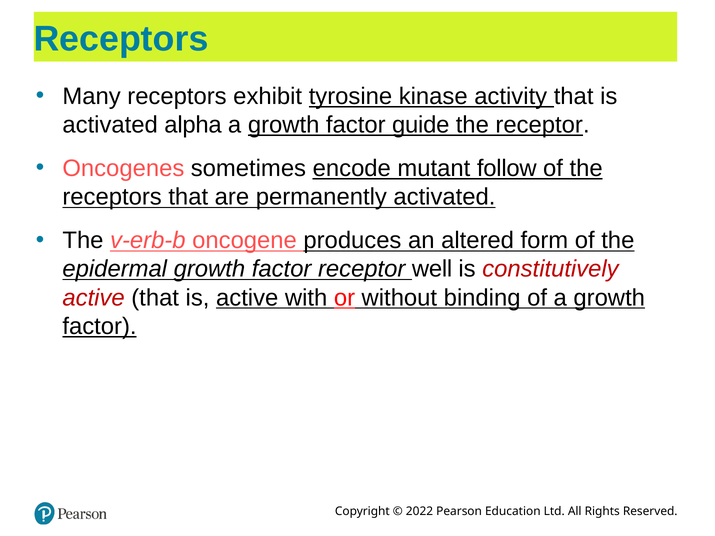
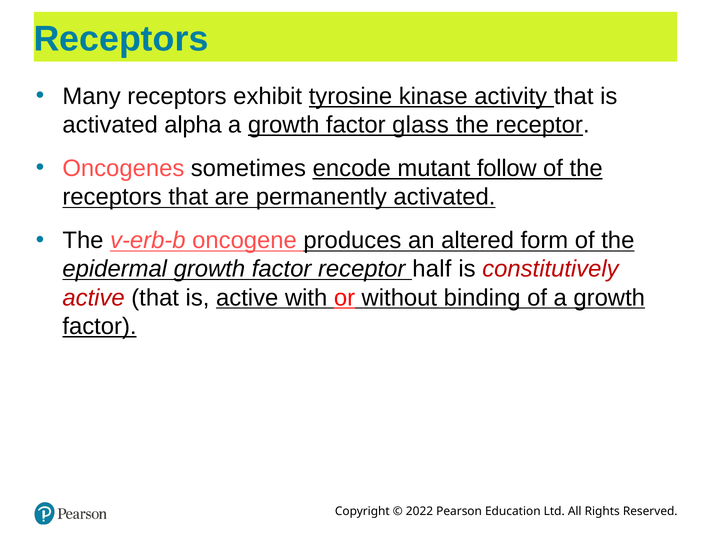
guide: guide -> glass (421, 125)
well: well -> half (432, 269)
